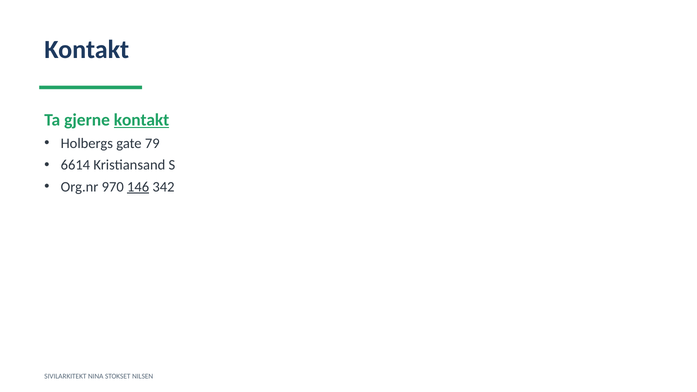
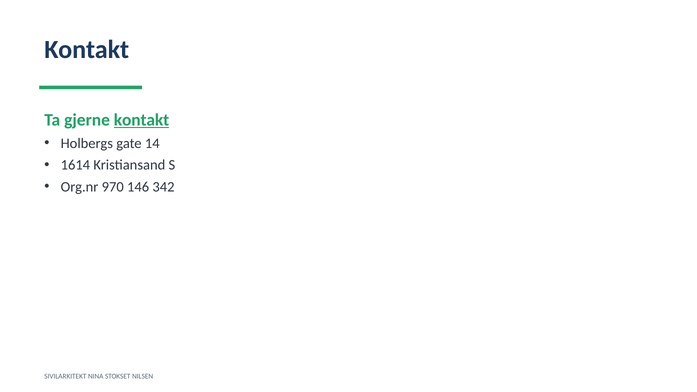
79: 79 -> 14 (152, 143)
6614: 6614 -> 1614 (75, 165)
146 underline: present -> none (138, 187)
